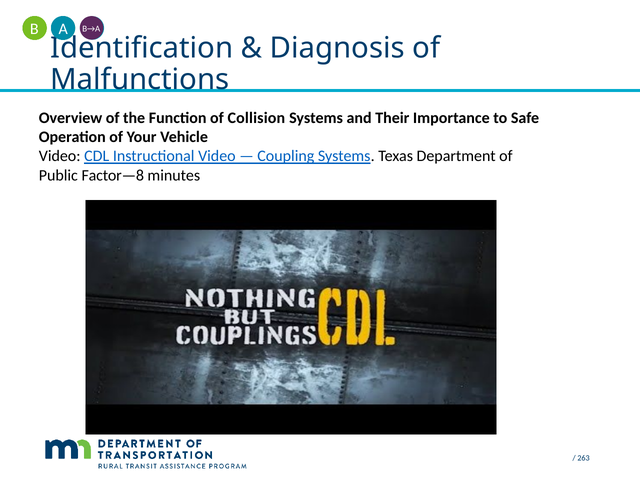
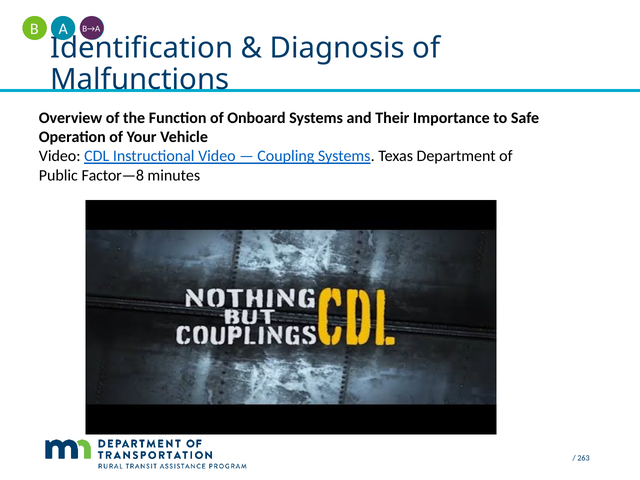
Collision: Collision -> Onboard (256, 118)
